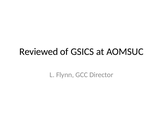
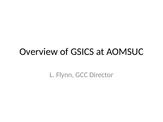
Reviewed: Reviewed -> Overview (39, 52)
